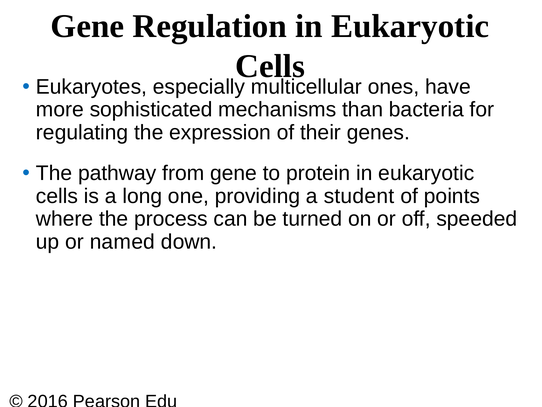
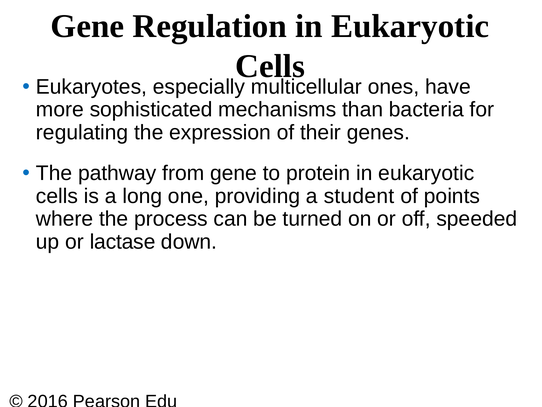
named: named -> lactase (123, 241)
